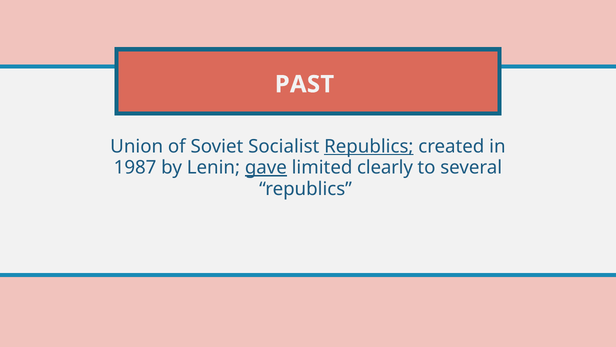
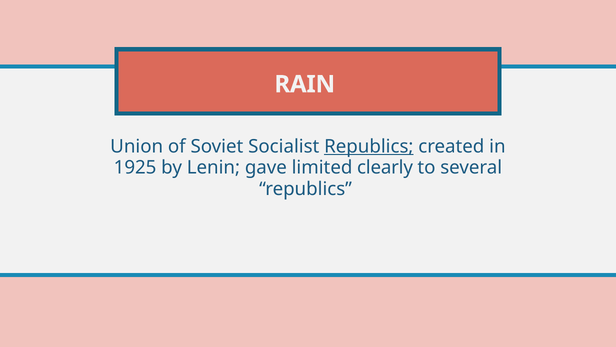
PAST: PAST -> RAIN (305, 84)
1987: 1987 -> 1925 (135, 167)
gave underline: present -> none (266, 167)
